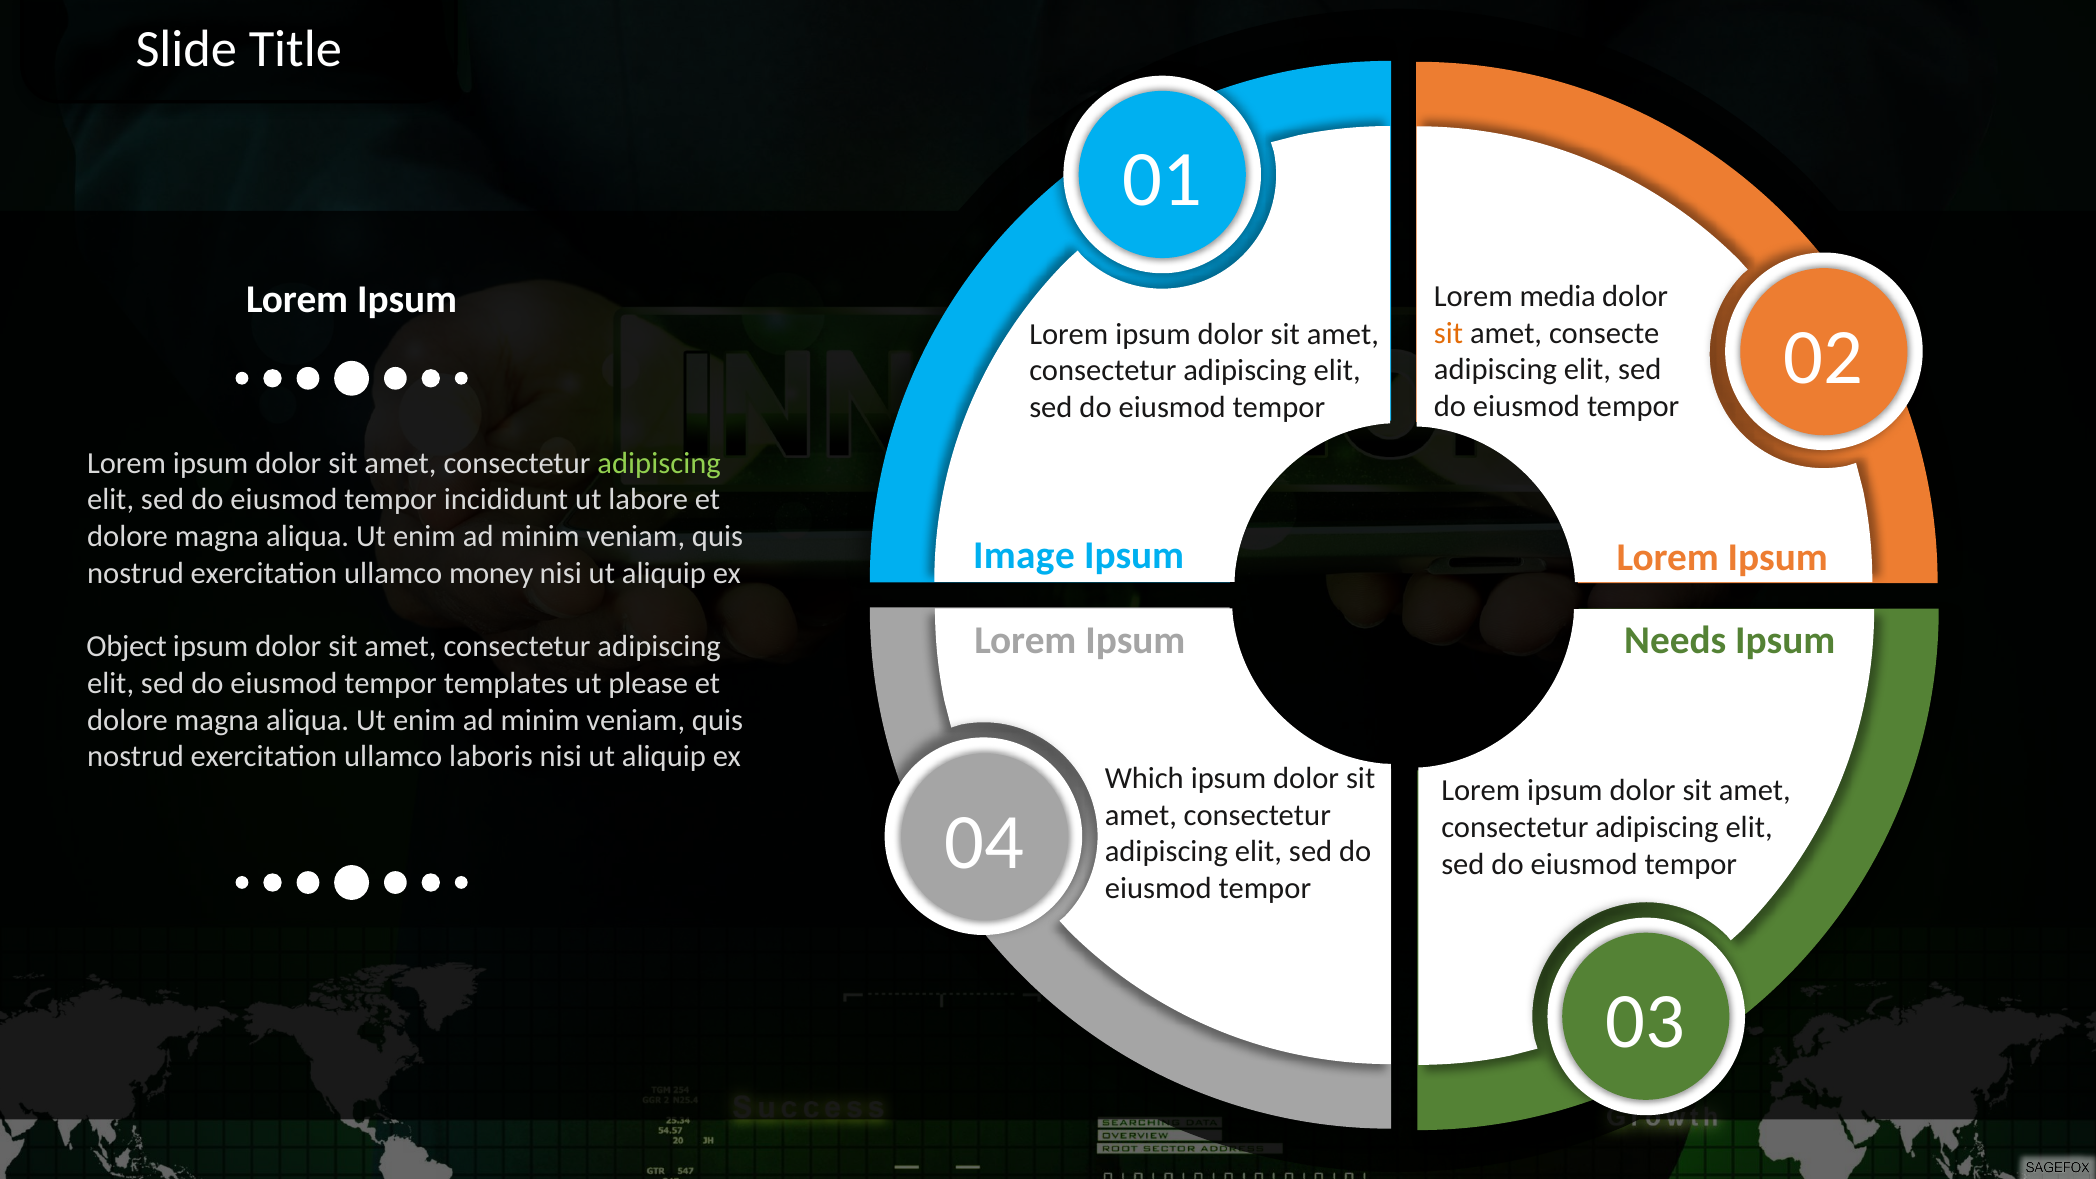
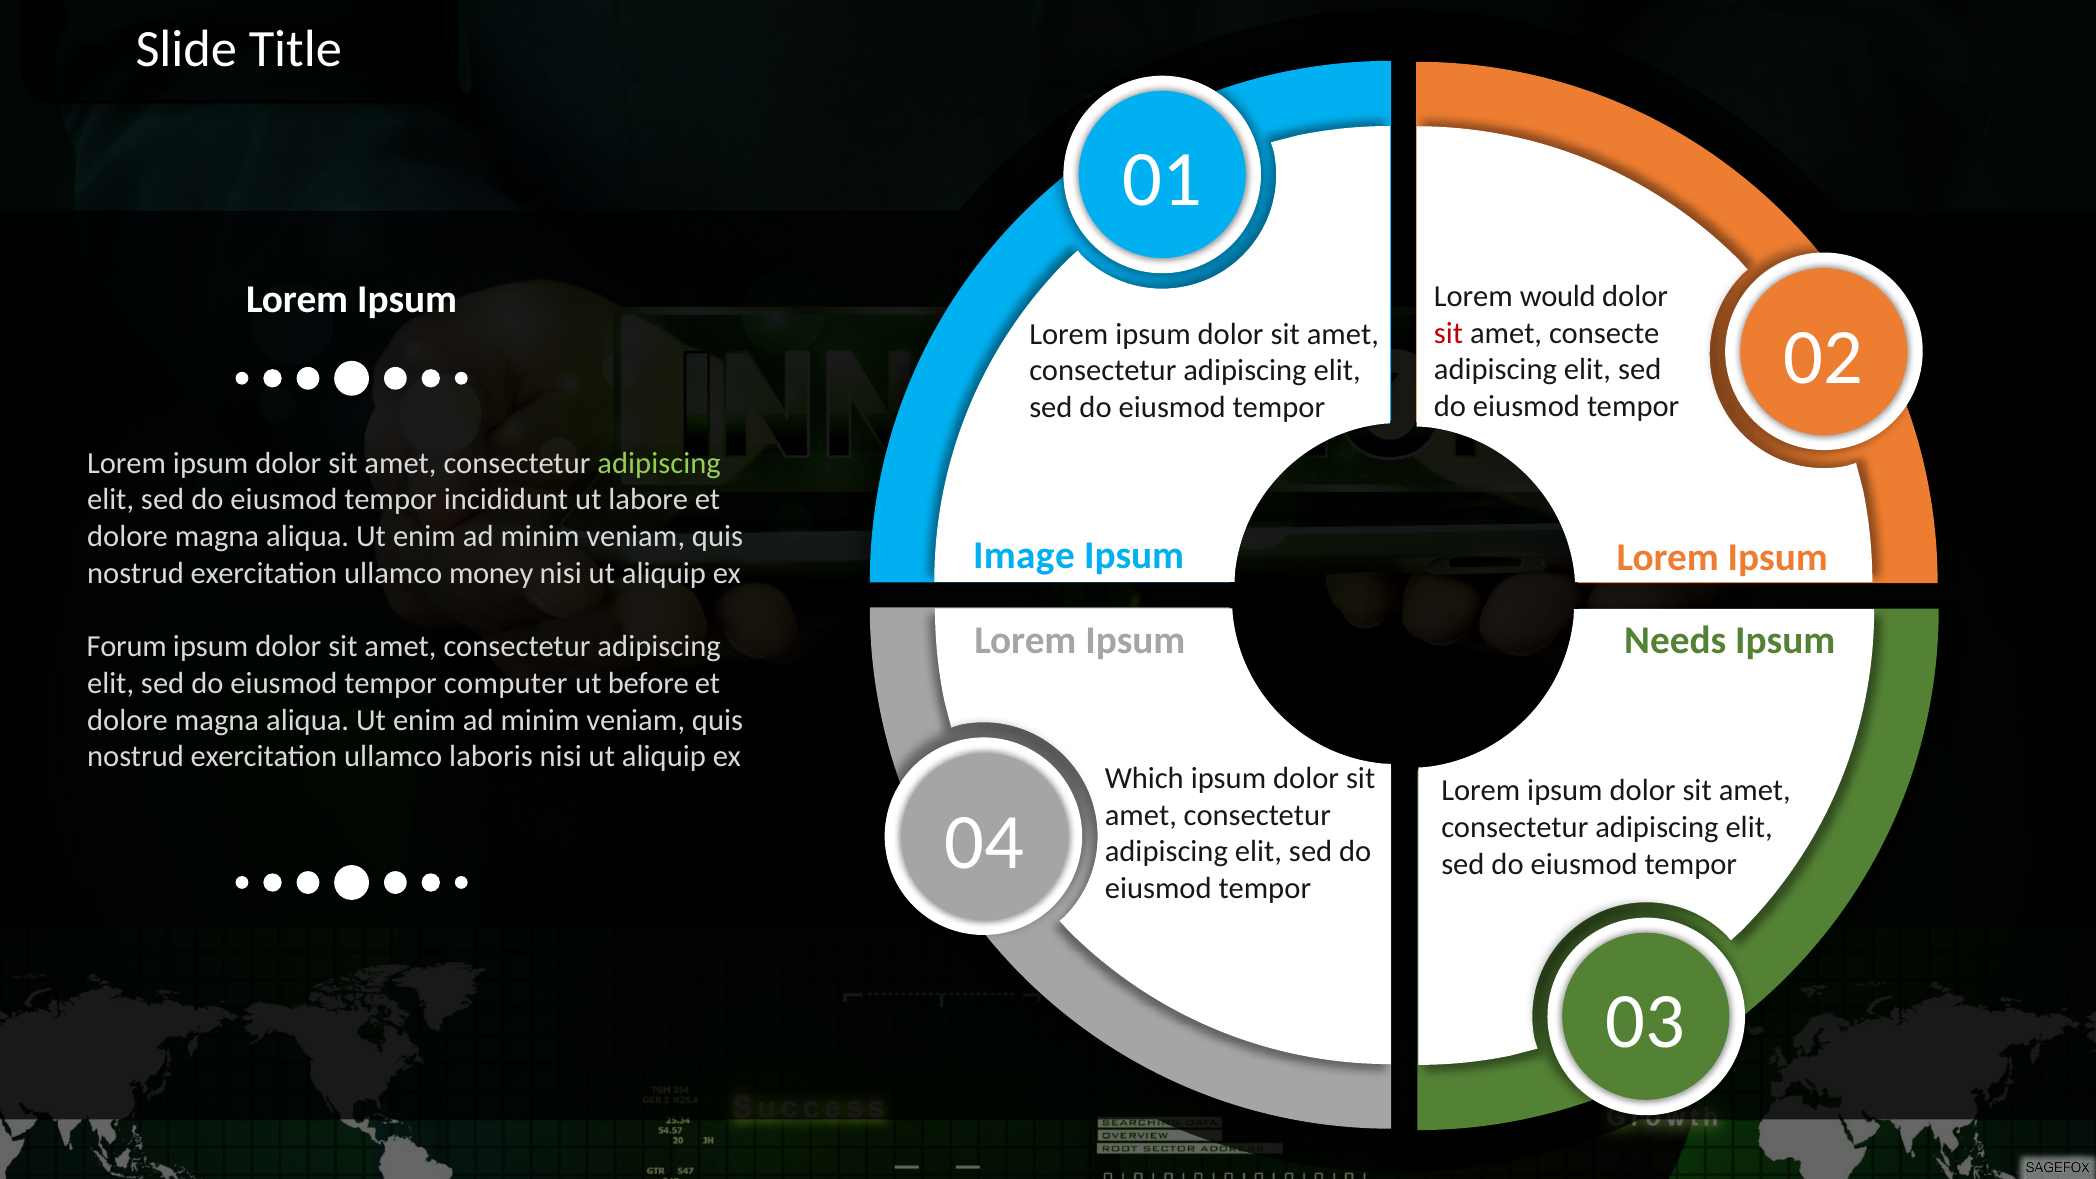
media: media -> would (1558, 296)
sit colour: orange -> red (1448, 333)
Object: Object -> Forum (127, 647)
templates: templates -> computer (506, 683)
please: please -> before (648, 683)
